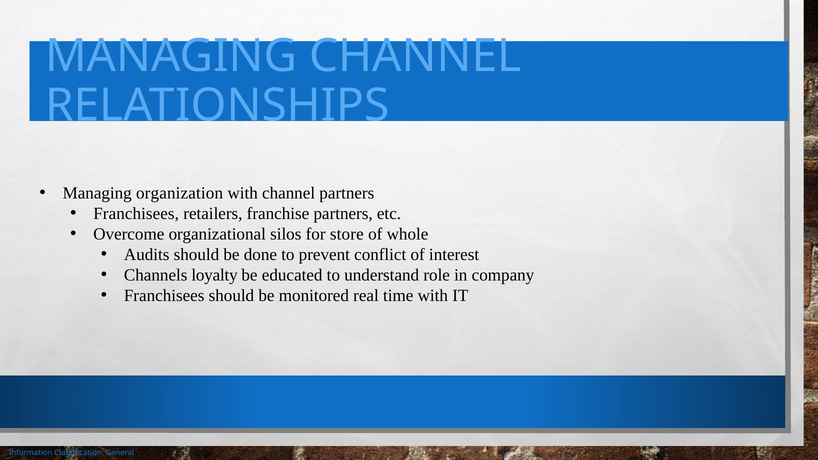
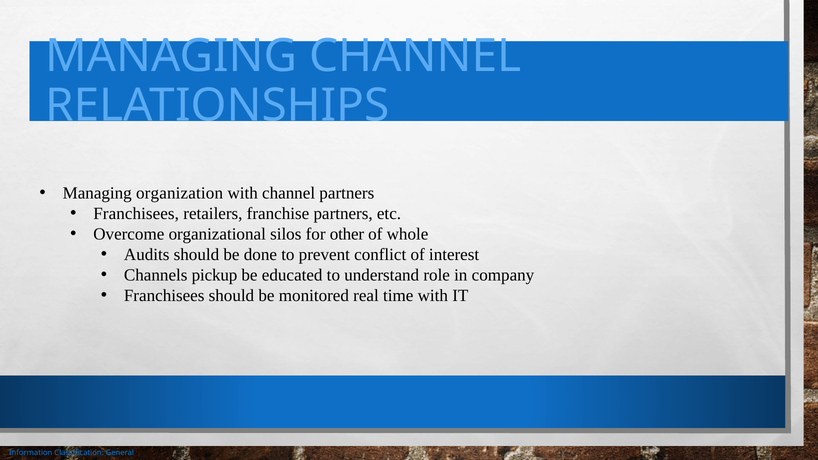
store: store -> other (347, 234)
loyalty: loyalty -> pickup (215, 275)
